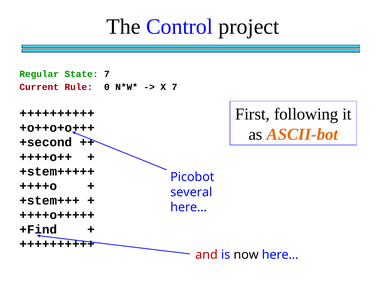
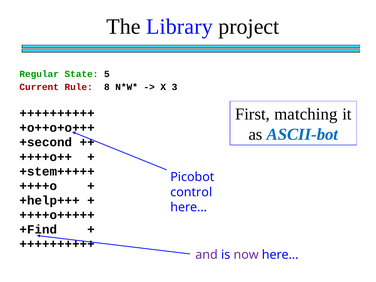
Control: Control -> Library (179, 27)
State 7: 7 -> 5 (107, 74)
0: 0 -> 8 (107, 87)
X 7: 7 -> 3 (175, 87)
following: following -> matching (306, 114)
ASCII-bot colour: orange -> blue (302, 134)
several: several -> control (191, 192)
+stem+++: +stem+++ -> +help+++ (50, 200)
and colour: red -> purple (207, 255)
now colour: black -> purple (246, 255)
